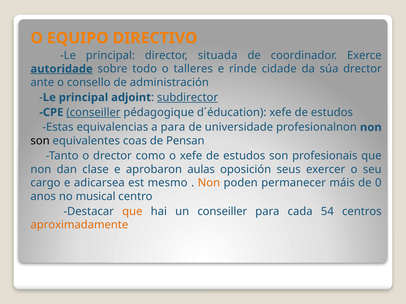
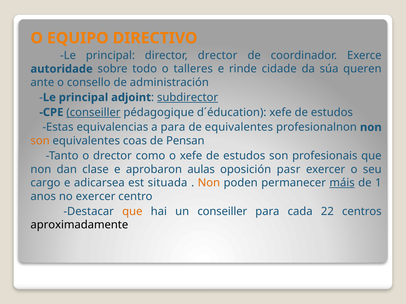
director situada: situada -> drector (218, 55)
autoridade underline: present -> none (62, 69)
súa drector: drector -> queren (362, 69)
de universidade: universidade -> equivalentes (239, 127)
son colour: black -> orange (40, 141)
seus: seus -> pasr (289, 170)
mesmo: mesmo -> situada (168, 183)
máis underline: none -> present (342, 183)
0: 0 -> 1 (378, 183)
no musical: musical -> exercer (96, 197)
54: 54 -> 22 (327, 212)
aproximadamente colour: orange -> black (79, 225)
